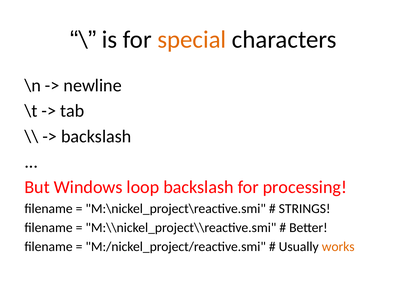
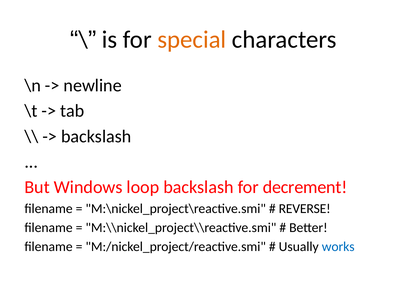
processing: processing -> decrement (305, 187)
STRINGS: STRINGS -> REVERSE (305, 208)
works colour: orange -> blue (338, 246)
